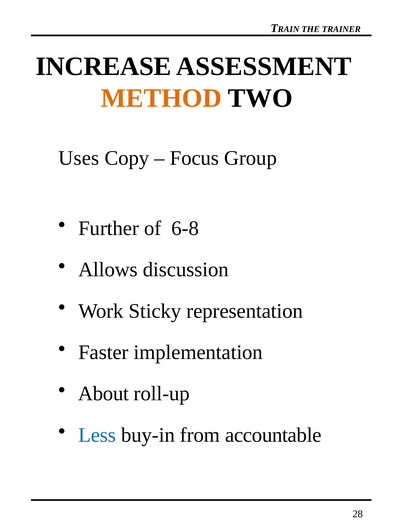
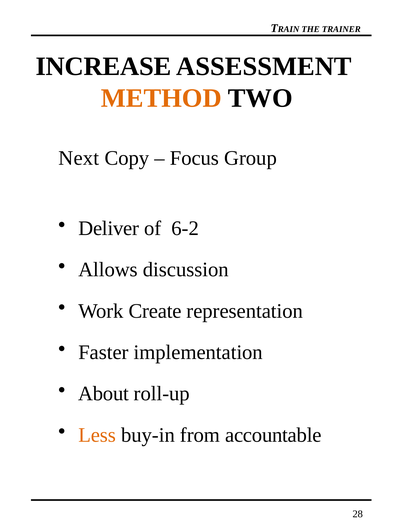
Uses: Uses -> Next (79, 158)
Further: Further -> Deliver (109, 228)
6-8: 6-8 -> 6-2 (185, 228)
Sticky: Sticky -> Create (155, 311)
Less colour: blue -> orange (97, 435)
